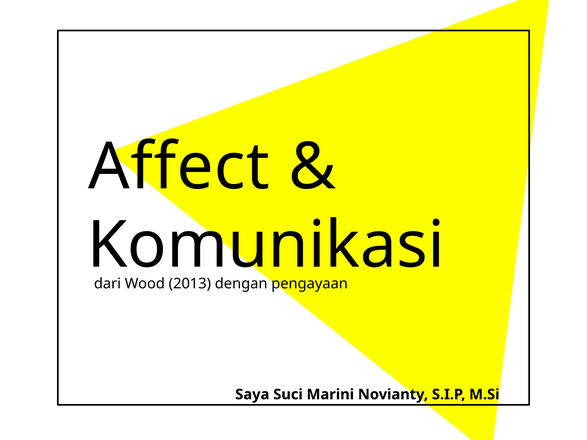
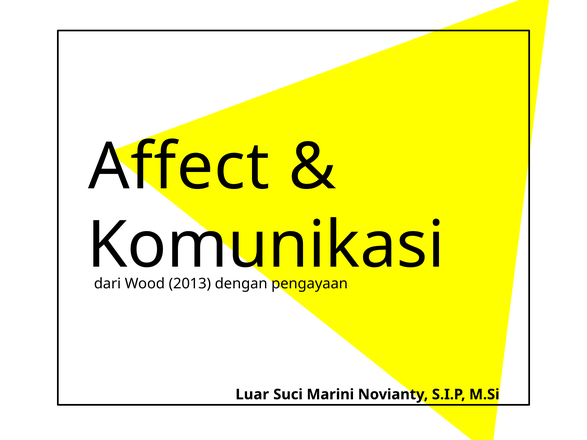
Saya: Saya -> Luar (252, 395)
